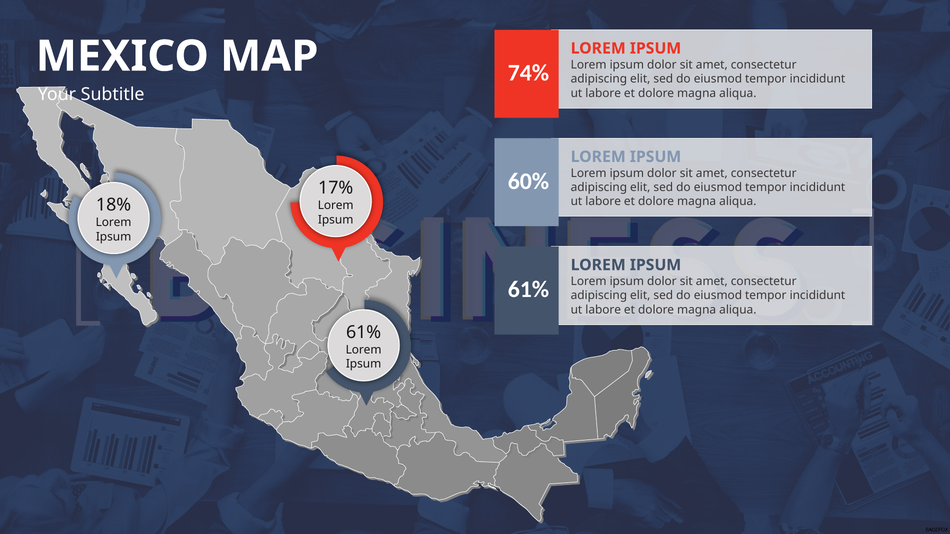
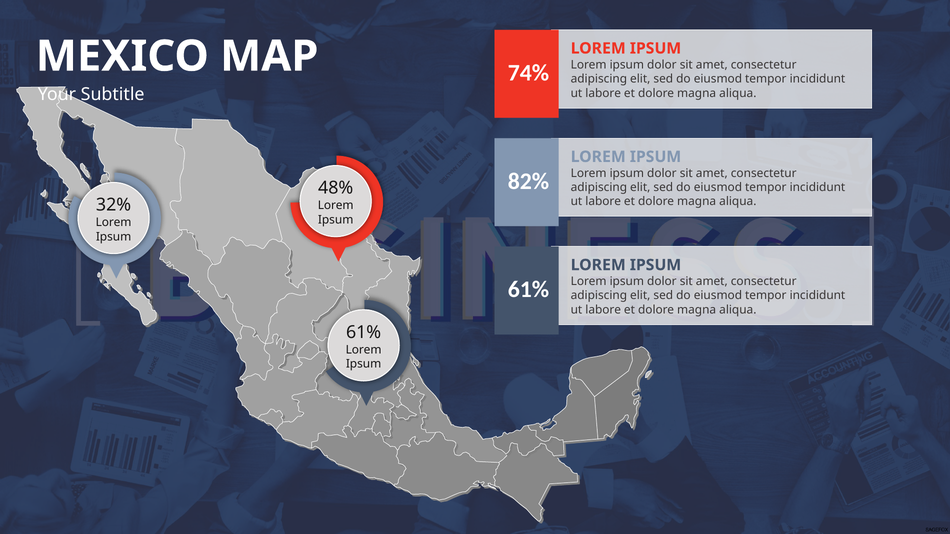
60%: 60% -> 82% (528, 182)
17%: 17% -> 48% (336, 188)
18%: 18% -> 32% (114, 205)
